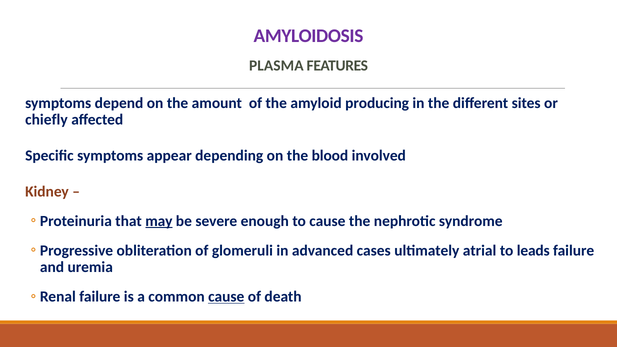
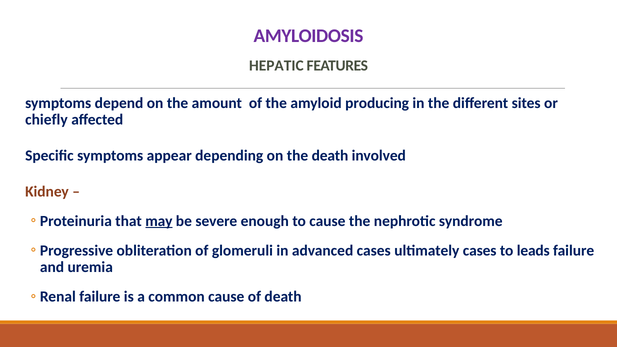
PLASMA: PLASMA -> HEPATIC (276, 66)
the blood: blood -> death (330, 156)
ultimately atrial: atrial -> cases (480, 250)
cause underline: present -> none (226, 297)
